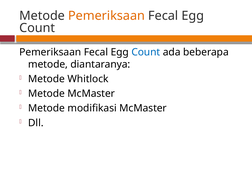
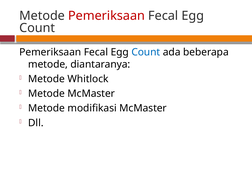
Pemeriksaan colour: orange -> red (107, 16)
